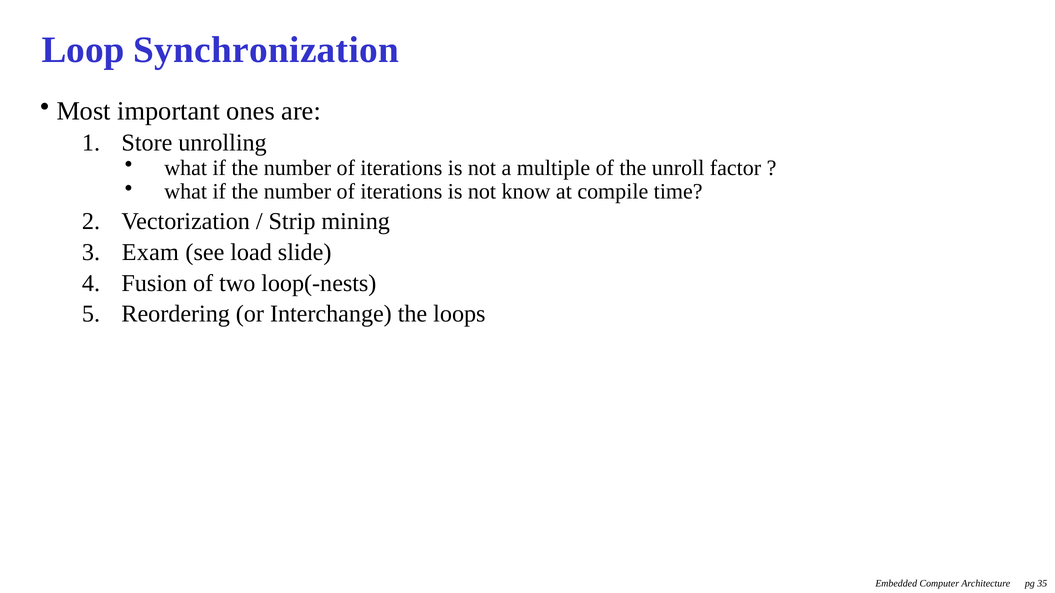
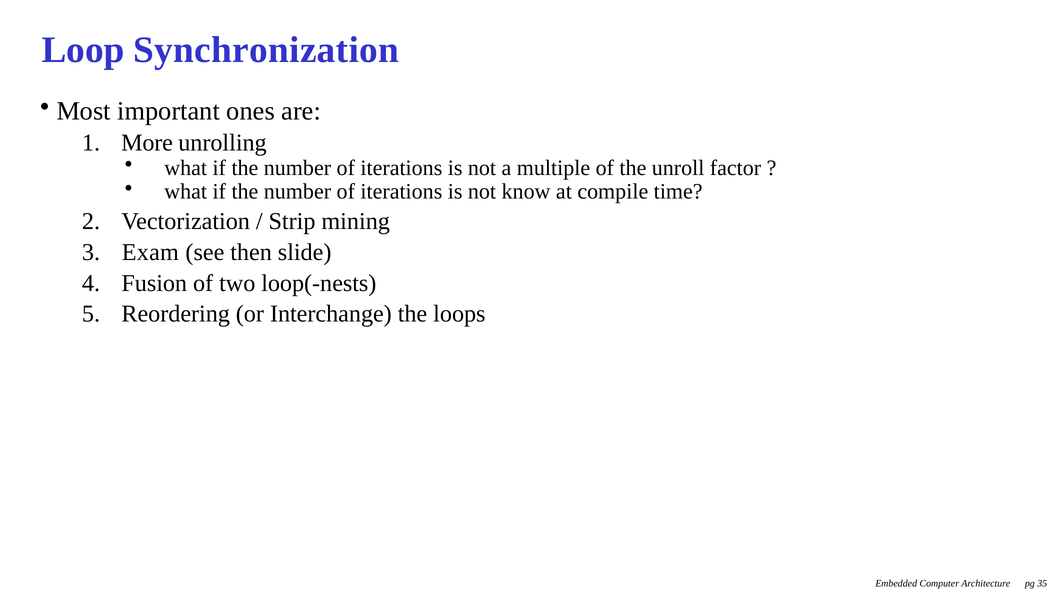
Store: Store -> More (147, 143)
load: load -> then (251, 252)
